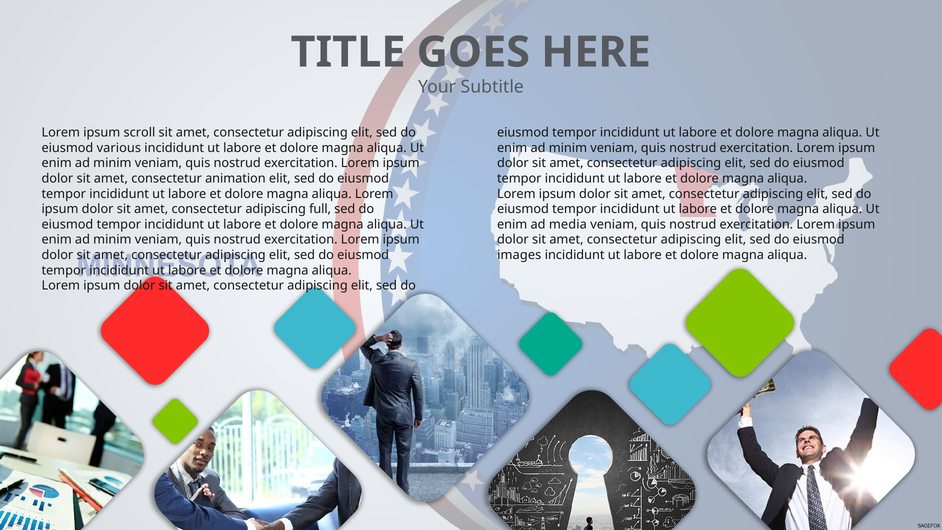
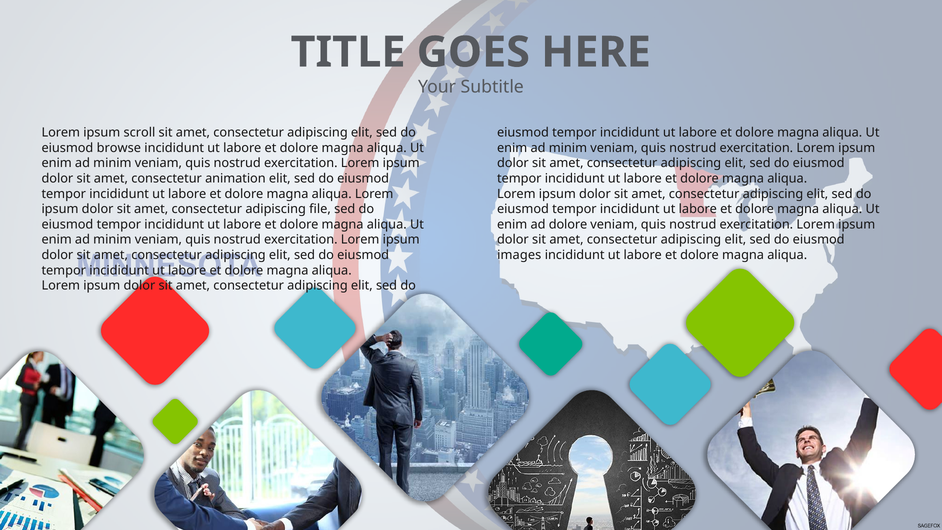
various: various -> browse (119, 148)
full: full -> file (320, 209)
ad media: media -> dolore (568, 224)
